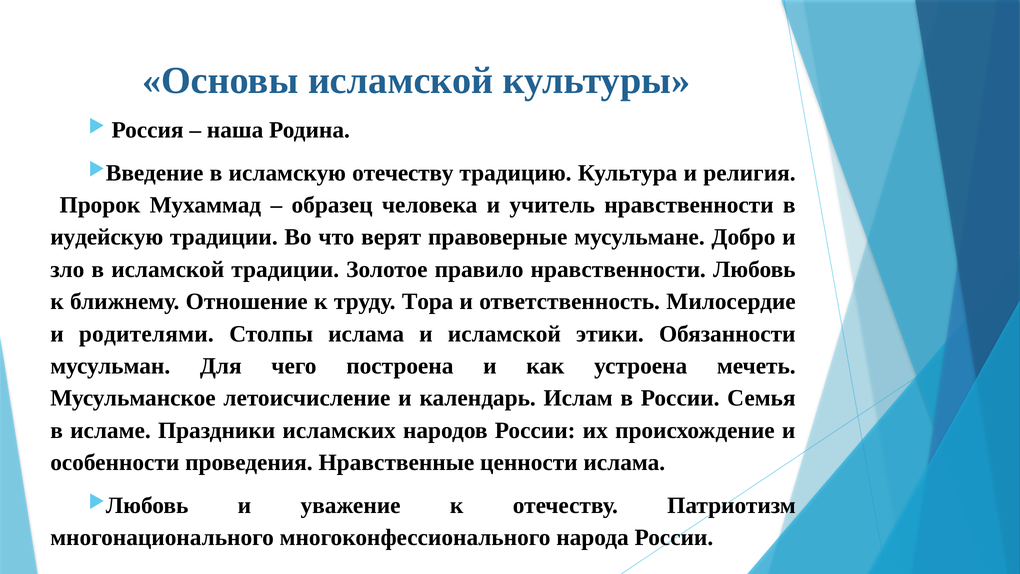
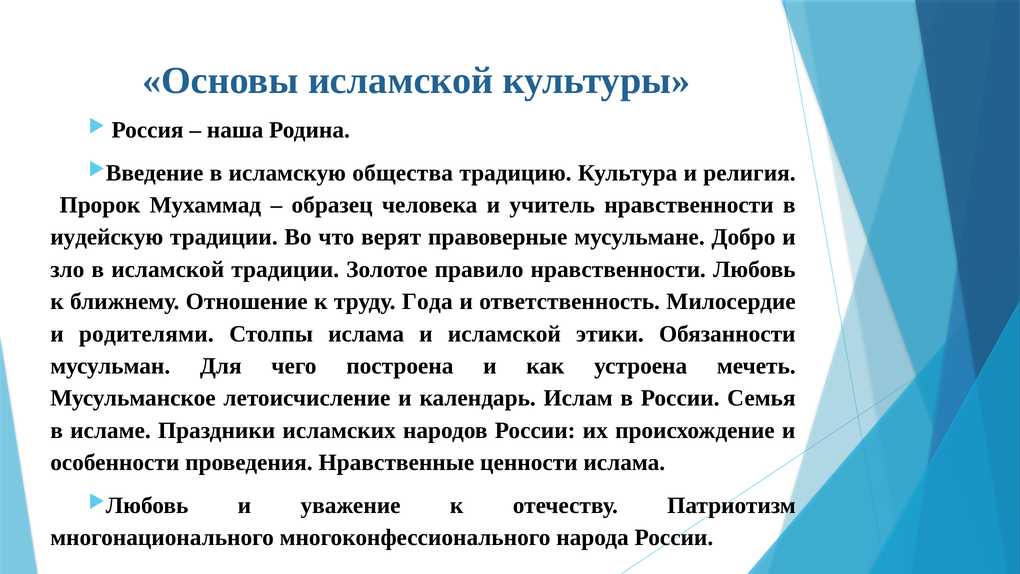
исламскую отечеству: отечеству -> общества (403, 173)
Тора: Тора -> Года (427, 302)
